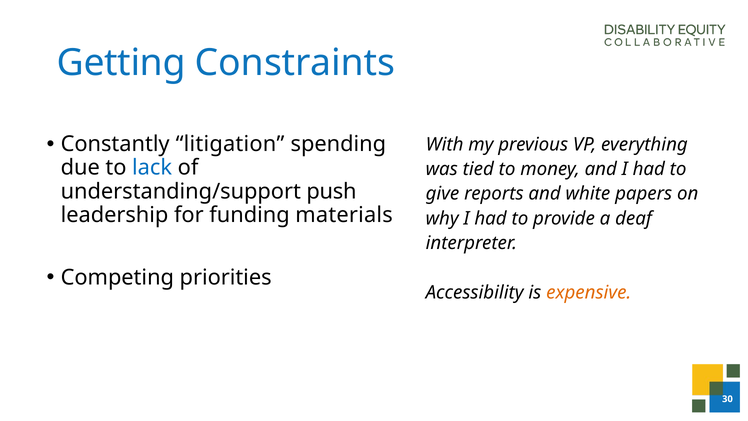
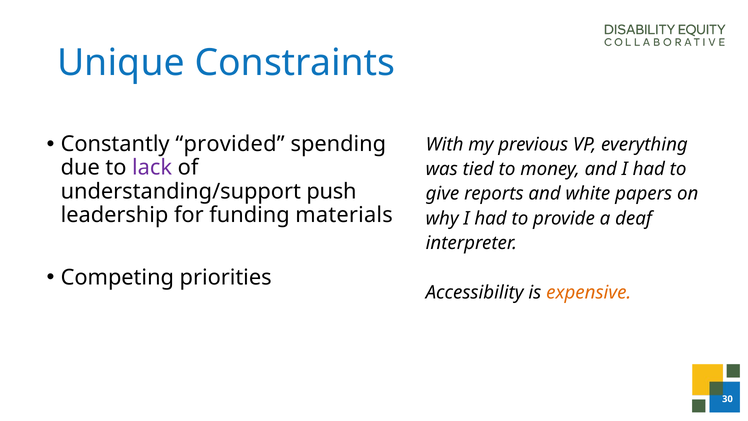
Getting: Getting -> Unique (121, 63)
litigation: litigation -> provided (230, 144)
lack colour: blue -> purple (152, 168)
